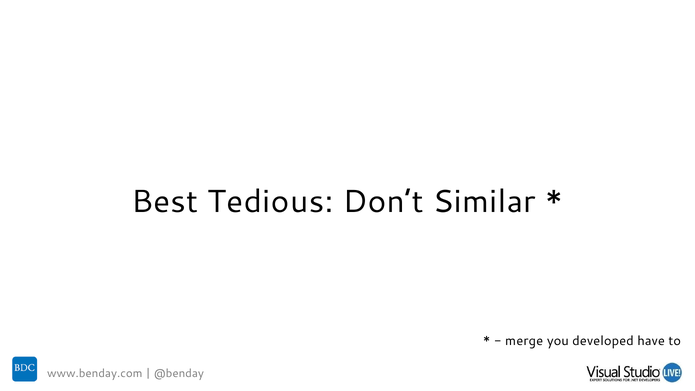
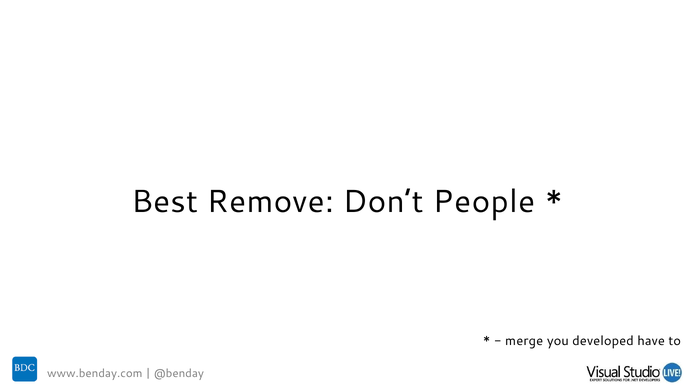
Tedious: Tedious -> Remove (271, 202)
Similar: Similar -> People (484, 202)
